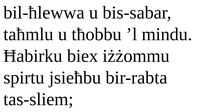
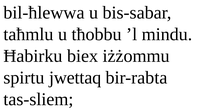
jsieħbu: jsieħbu -> jwettaq (75, 78)
